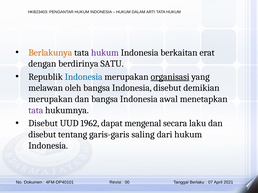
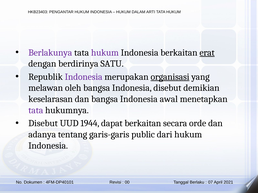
Berlakunya colour: orange -> purple (50, 53)
erat underline: none -> present (207, 53)
Indonesia colour: blue -> purple (84, 77)
merupakan: merupakan -> keselarasan (51, 99)
1962: 1962 -> 1944 (90, 124)
dapat mengenal: mengenal -> berkaitan (143, 124)
laku: laku -> orde (198, 124)
disebut: disebut -> adanya (42, 135)
saling: saling -> public (143, 135)
